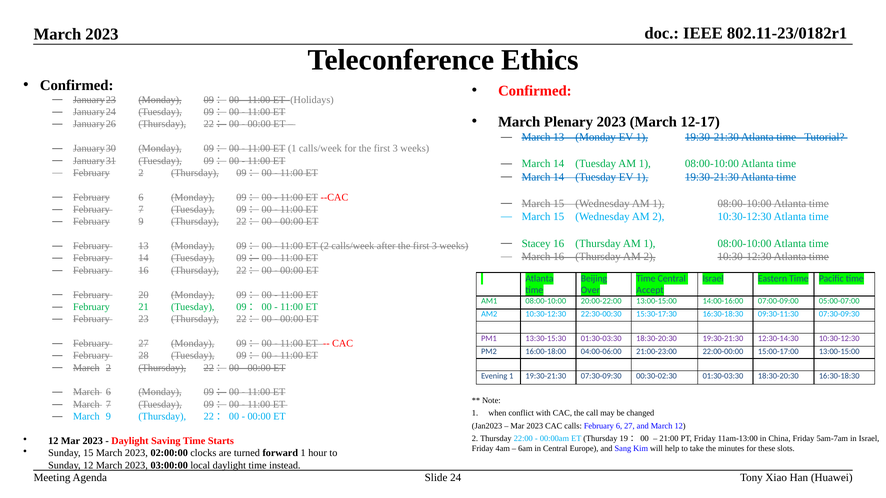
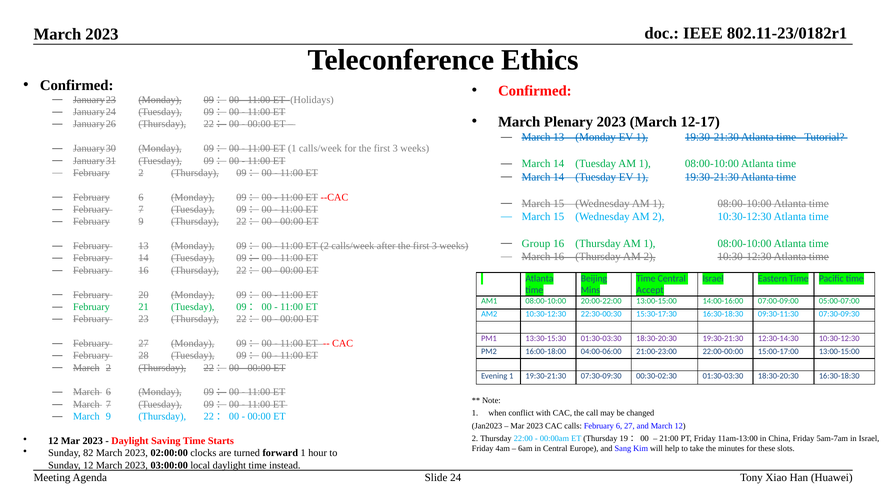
Stacey: Stacey -> Group (536, 244)
Over: Over -> Mins (590, 290)
Sunday 15: 15 -> 82 (88, 453)
